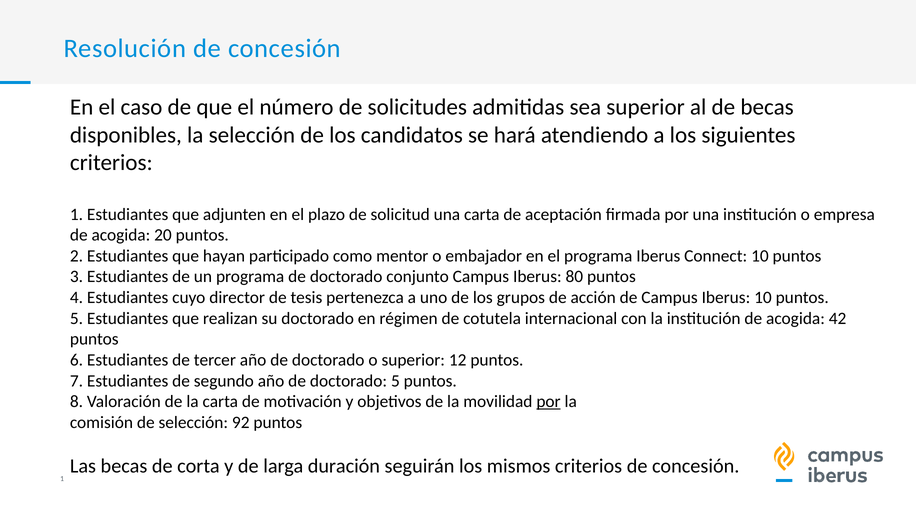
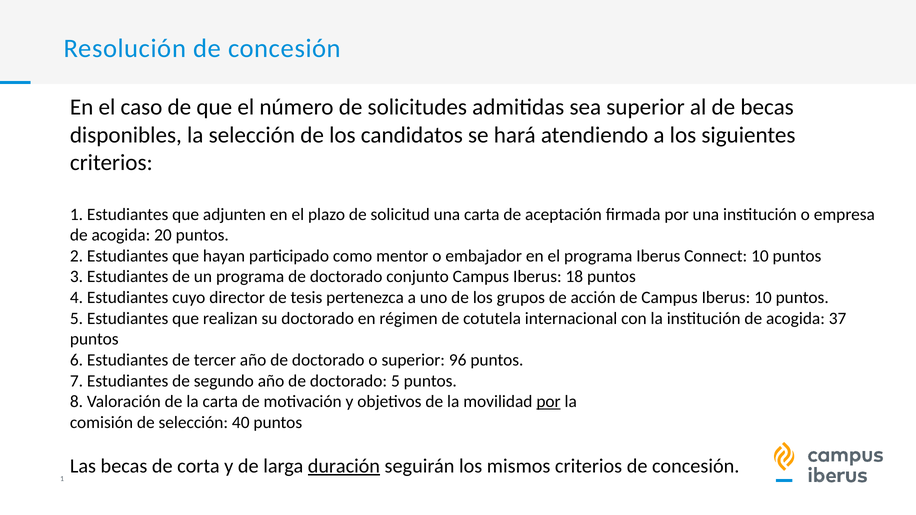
80: 80 -> 18 (574, 277)
42: 42 -> 37 (838, 319)
12: 12 -> 96 (458, 360)
92: 92 -> 40 (241, 423)
duración underline: none -> present (344, 466)
